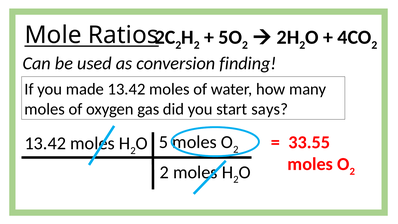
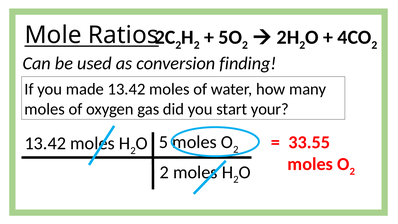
says: says -> your (270, 109)
